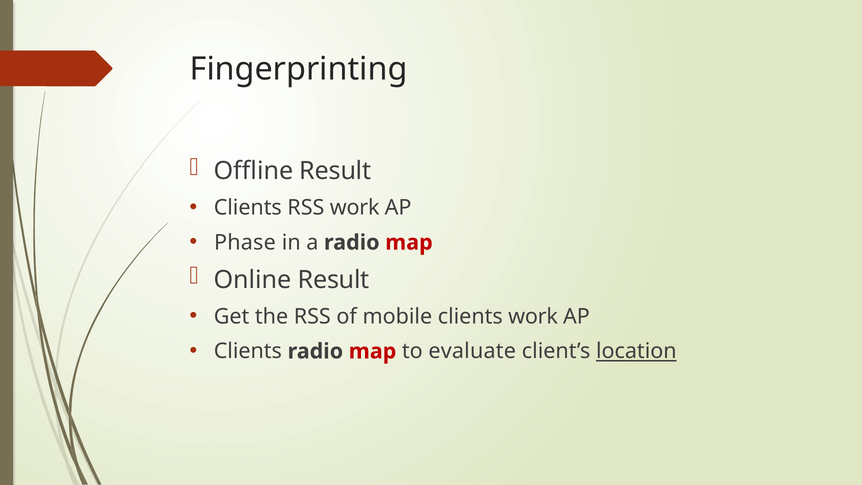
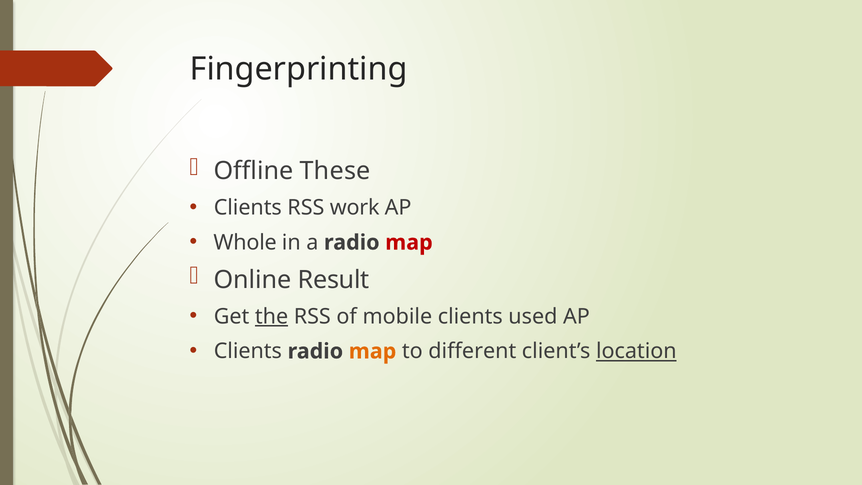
Offline Result: Result -> These (335, 171)
Phase: Phase -> Whole (245, 242)
the underline: none -> present (272, 316)
clients work: work -> used (533, 316)
map colour: red -> orange (373, 351)
evaluate: evaluate -> different (472, 351)
